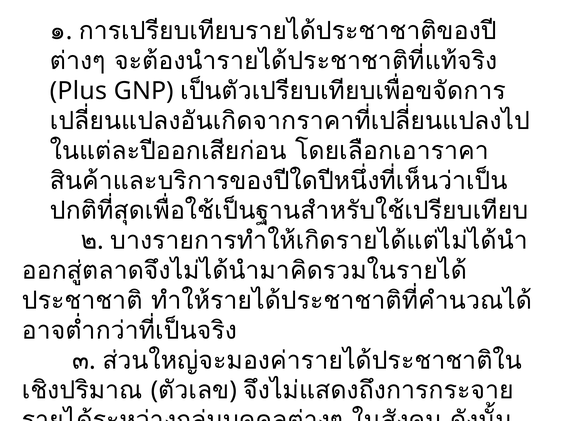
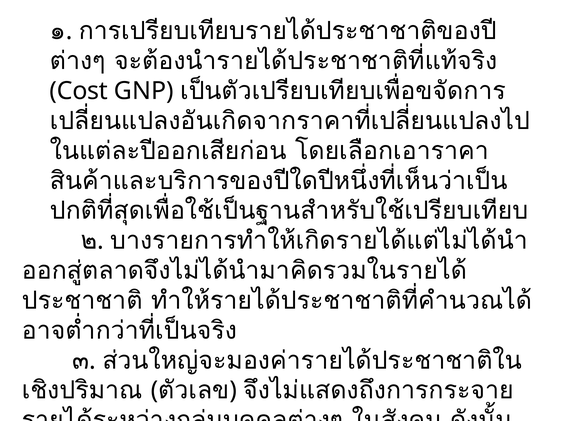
Plus: Plus -> Cost (79, 91)
